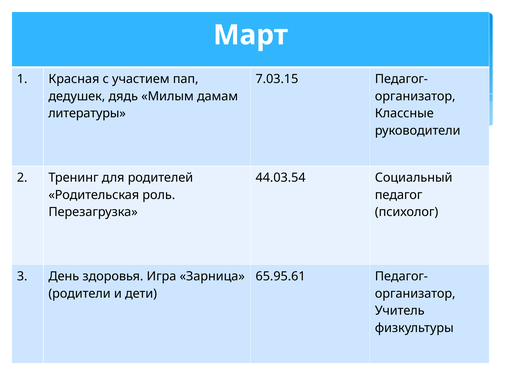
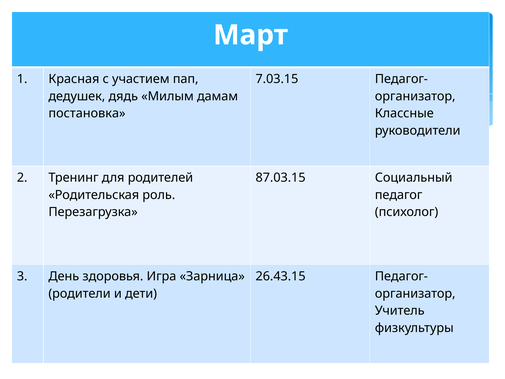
литературы: литературы -> постановка (87, 113)
44.03.54: 44.03.54 -> 87.03.15 (281, 178)
65.95.61: 65.95.61 -> 26.43.15 (281, 276)
